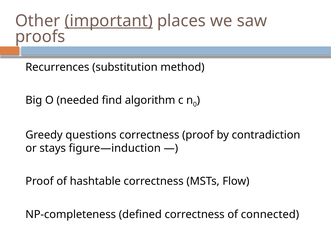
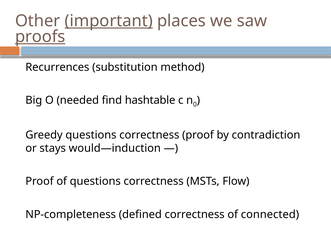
proofs underline: none -> present (40, 37)
algorithm: algorithm -> hashtable (150, 100)
figure—induction: figure—induction -> would—induction (115, 148)
of hashtable: hashtable -> questions (95, 181)
